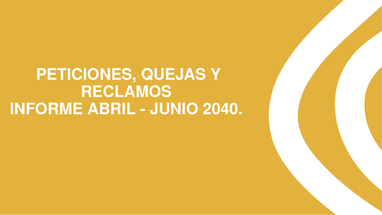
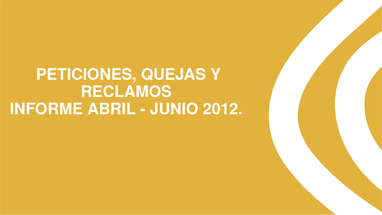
2040: 2040 -> 2012 (223, 109)
